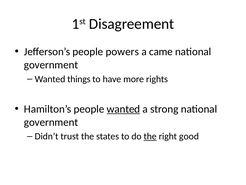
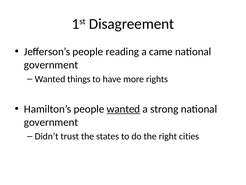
powers: powers -> reading (122, 52)
the underline: present -> none (150, 136)
good: good -> cities (189, 136)
